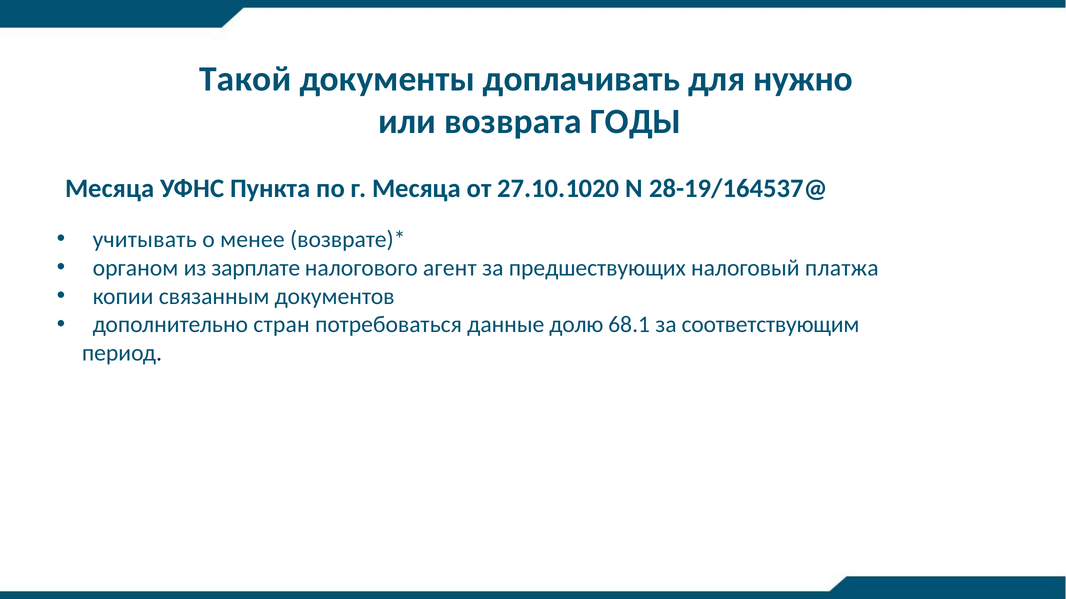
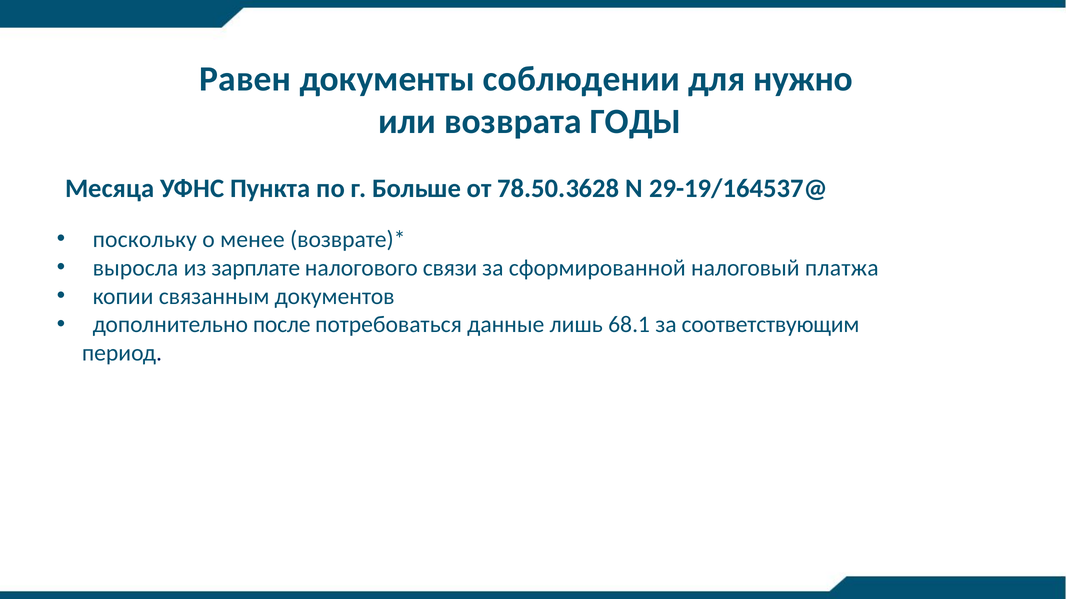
Такой: Такой -> Равен (245, 79)
доплачивать: доплачивать -> соблюдении (581, 79)
г Месяца: Месяца -> Больше (417, 189)
27.10.1020: 27.10.1020 -> 78.50.3628 (558, 189)
28-19/164537@: 28-19/164537@ -> 29-19/164537@ (738, 189)
учитывать: учитывать -> поскольку (145, 240)
органом: органом -> выросла (135, 268)
агент: агент -> связи (450, 268)
предшествующих: предшествующих -> сформированной (597, 268)
стран: стран -> после (282, 325)
долю: долю -> лишь (576, 325)
